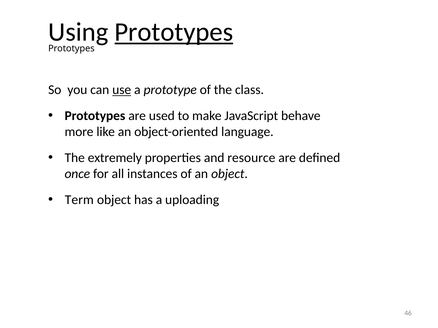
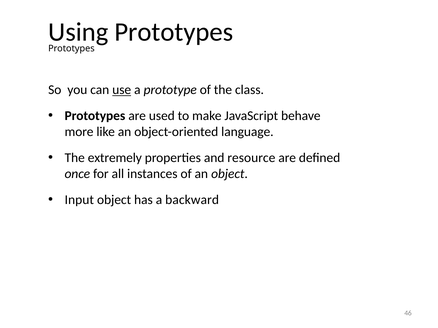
Prototypes underline: present -> none (174, 32)
Term: Term -> Input (79, 200)
uploading: uploading -> backward (192, 200)
